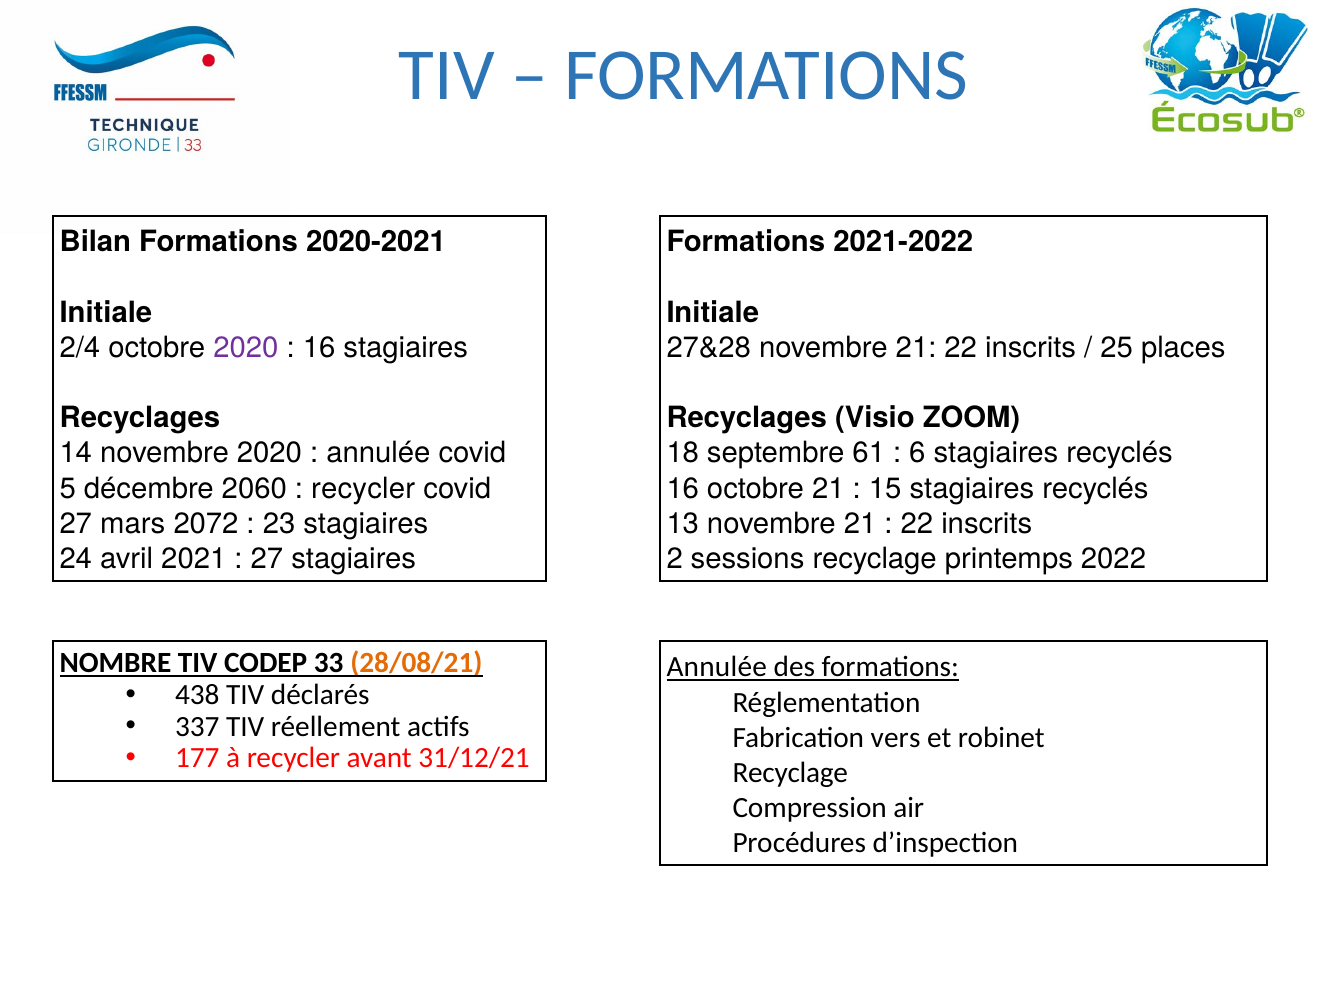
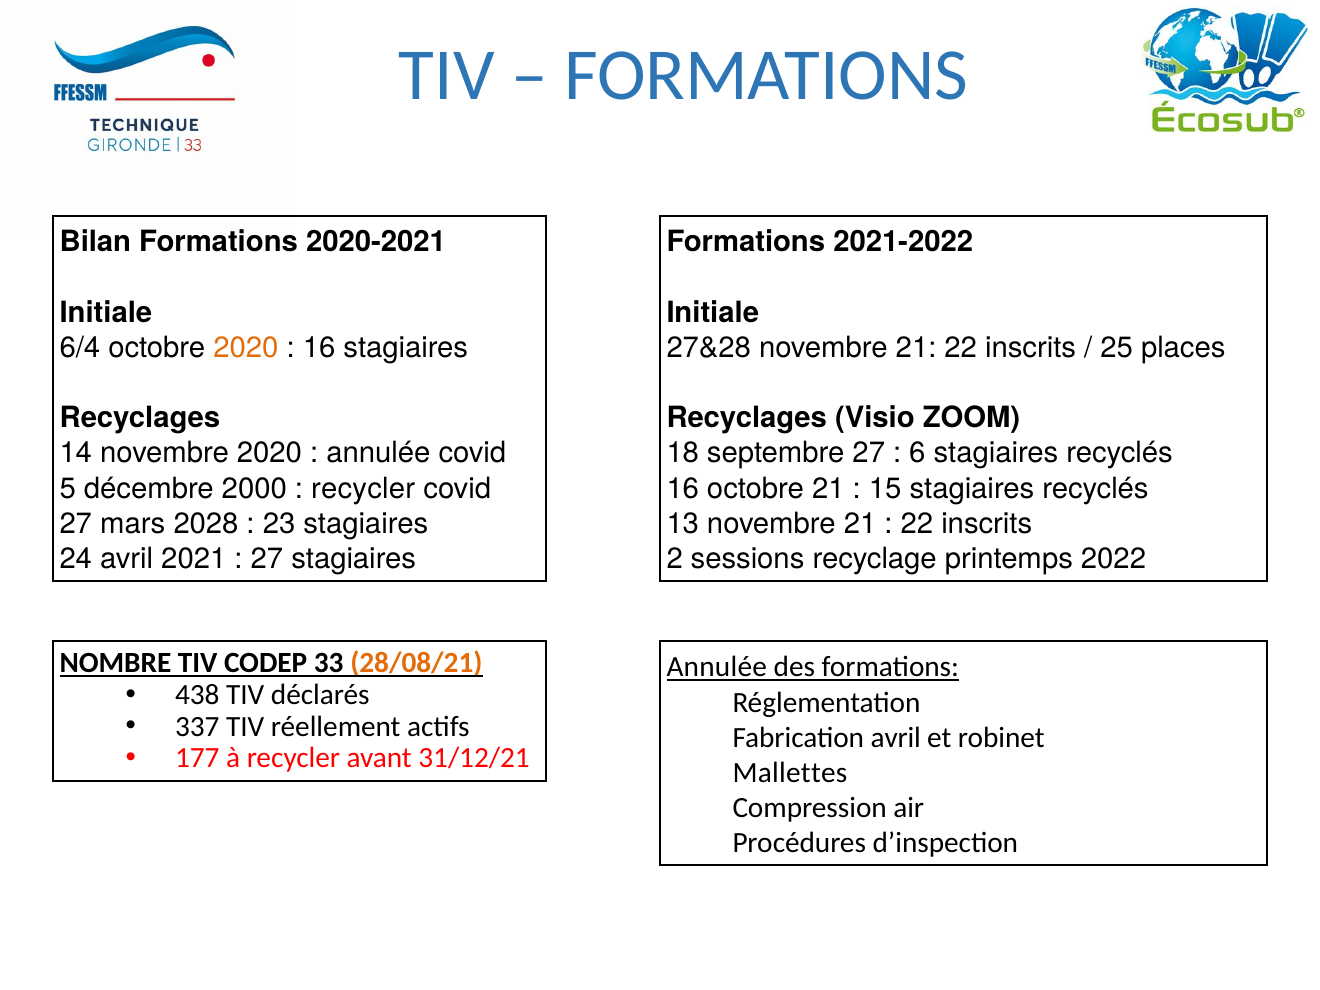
2/4: 2/4 -> 6/4 (80, 348)
2020 colour: purple -> orange (246, 348)
septembre 61: 61 -> 27 (869, 453)
2060: 2060 -> 2000 (254, 488)
2072: 2072 -> 2028 (206, 524)
Fabrication vers: vers -> avril (896, 738)
Recyclage: Recyclage -> Mallettes (790, 773)
